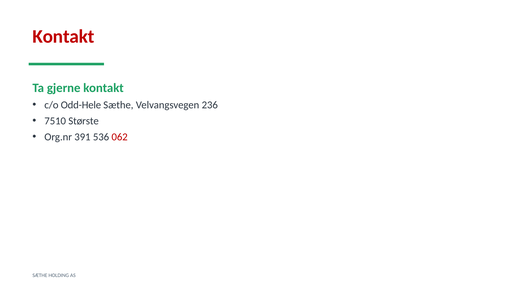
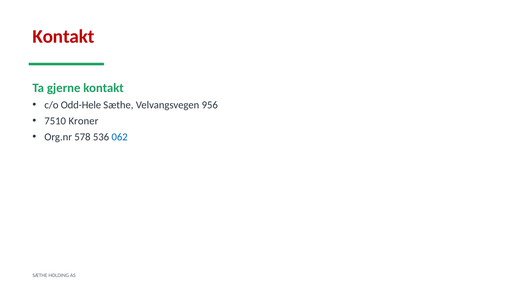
236: 236 -> 956 (210, 105)
Største: Største -> Kroner (83, 121)
391: 391 -> 578 (82, 137)
062 colour: red -> blue (120, 137)
